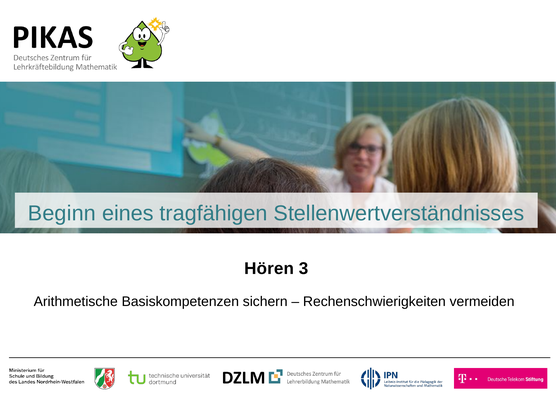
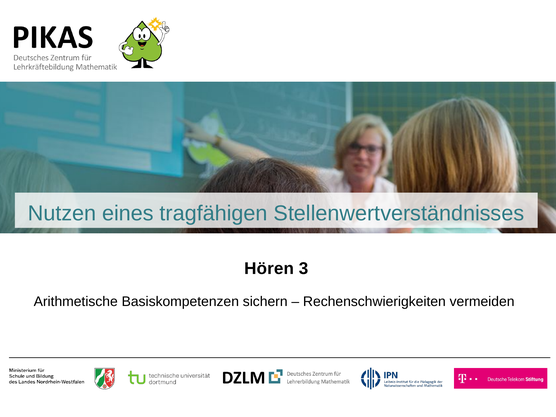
Beginn: Beginn -> Nutzen (62, 213)
